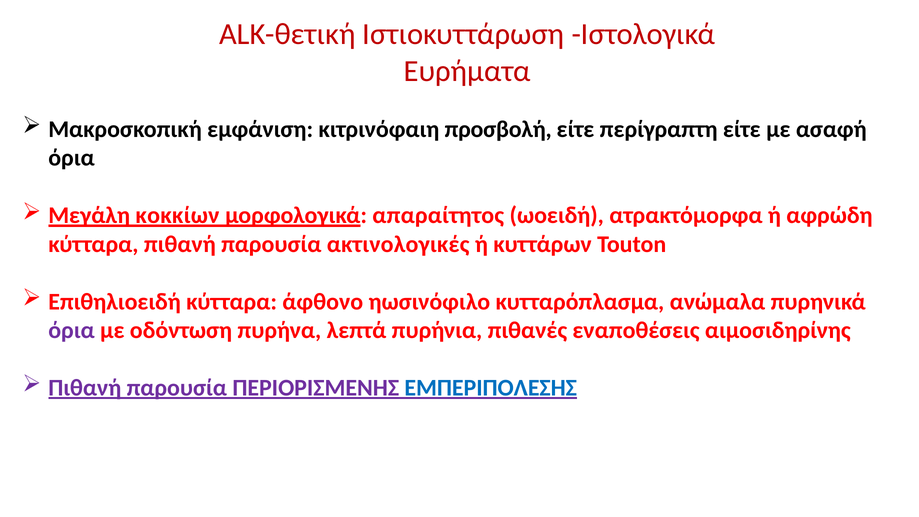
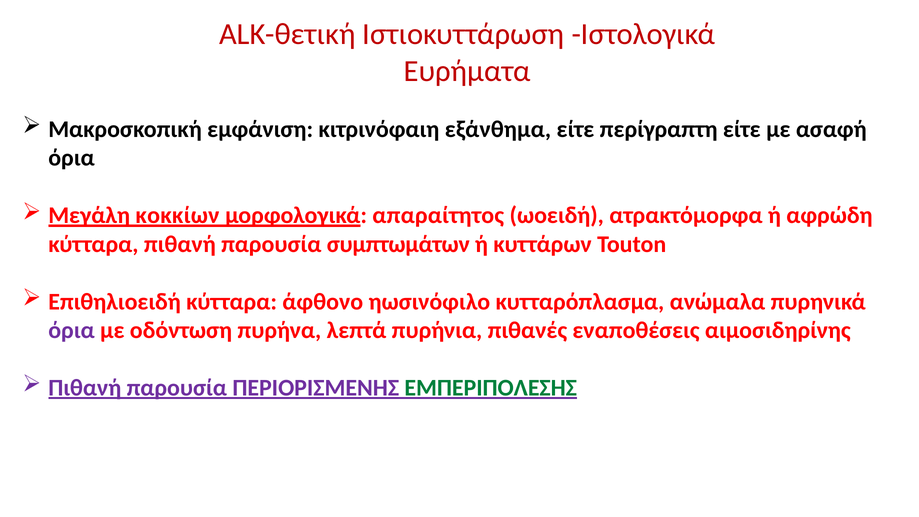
προσβολή: προσβολή -> εξάνθημα (498, 129)
ακτινολογικές: ακτινολογικές -> συμπτωμάτων (398, 244)
ΕΜΠΕΡΙΠΟΛΕΣΗΣ colour: blue -> green (491, 388)
